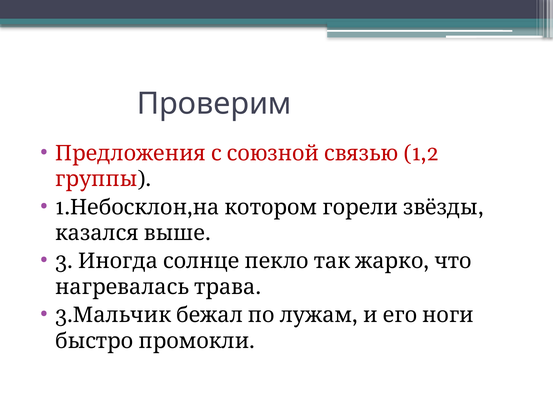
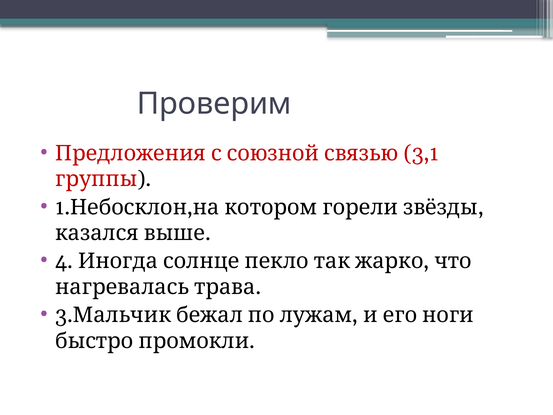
1,2: 1,2 -> 3,1 (421, 153)
3: 3 -> 4 (64, 261)
